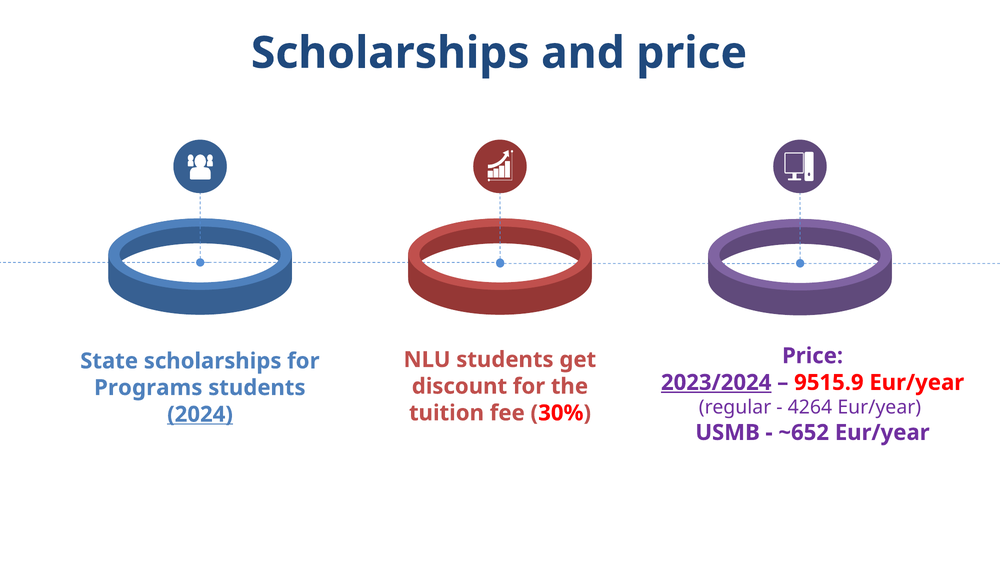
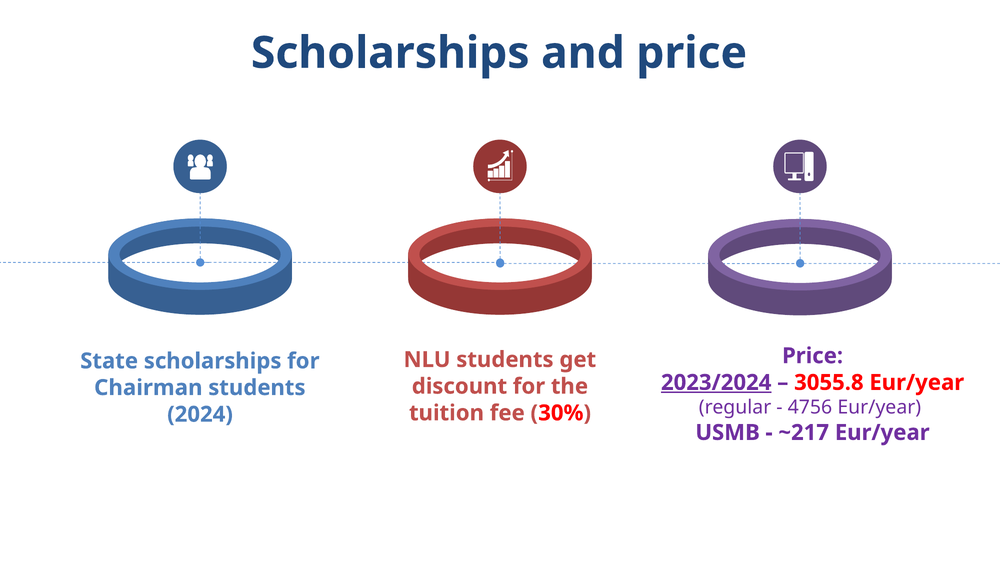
9515.9: 9515.9 -> 3055.8 (829, 382)
Programs: Programs -> Chairman (148, 387)
4264: 4264 -> 4756 (810, 407)
2024 underline: present -> none (200, 414)
~652: ~652 -> ~217 (804, 432)
